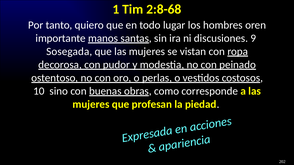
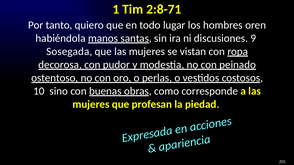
2:8-68: 2:8-68 -> 2:8-71 (164, 9)
importante: importante -> habiéndola (61, 38)
